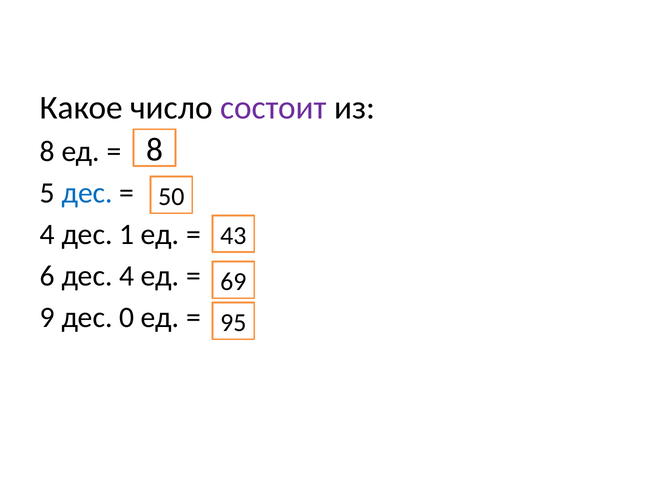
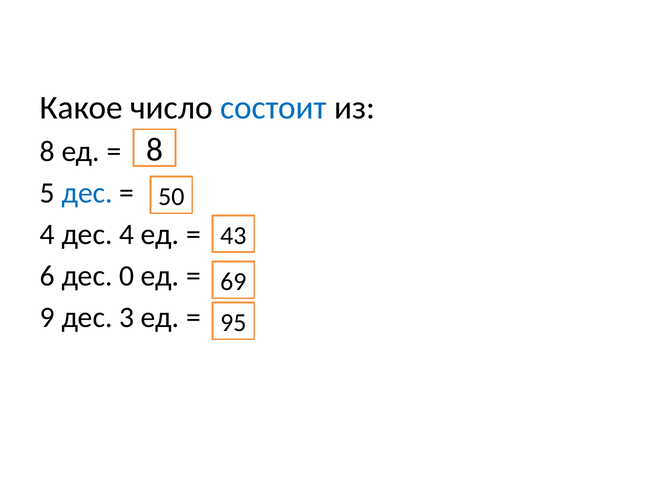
состоит colour: purple -> blue (273, 108)
дес 1: 1 -> 4 (127, 234)
дес 4: 4 -> 0 (127, 276)
0: 0 -> 3 (127, 317)
